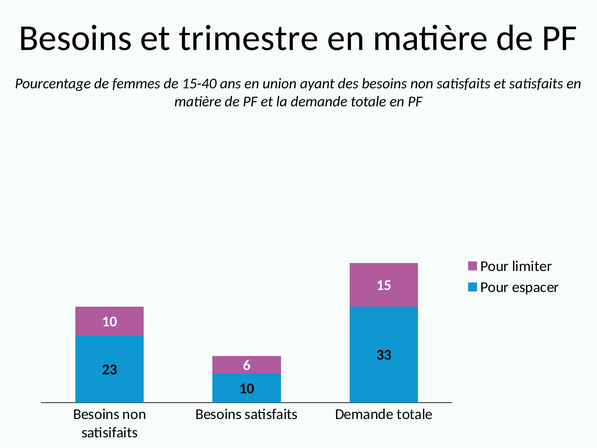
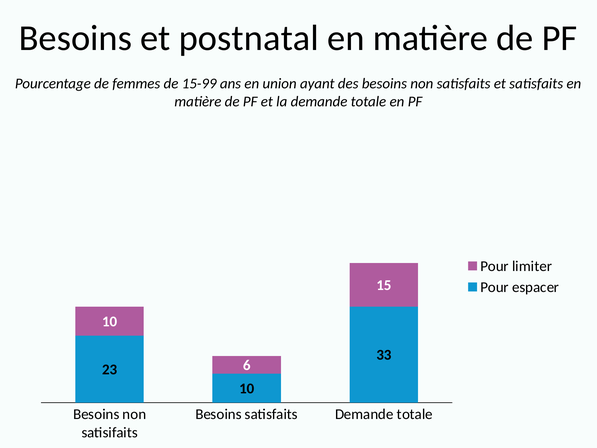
trimestre: trimestre -> postnatal (249, 38)
15-40: 15-40 -> 15-99 (199, 84)
